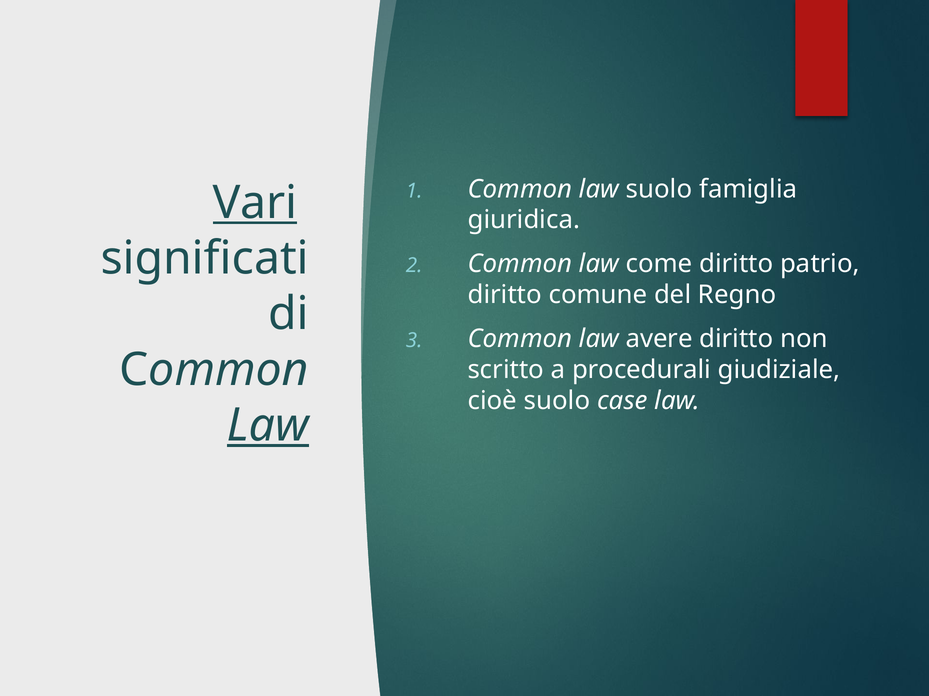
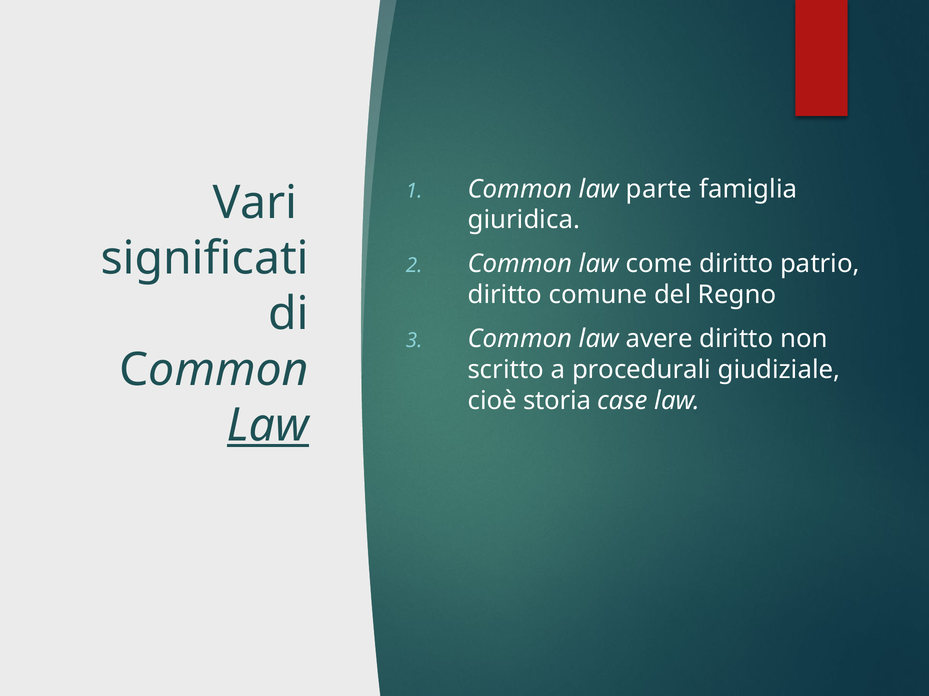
law suolo: suolo -> parte (659, 189)
Vari underline: present -> none (255, 203)
cioè suolo: suolo -> storia (557, 401)
